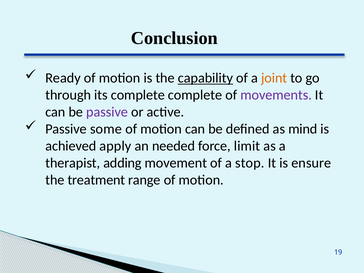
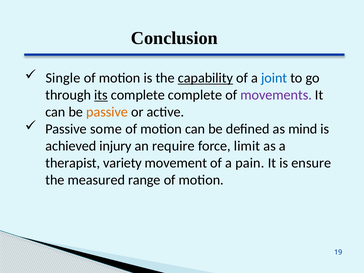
Ready: Ready -> Single (63, 78)
joint colour: orange -> blue (274, 78)
its underline: none -> present (101, 95)
passive colour: purple -> orange (107, 112)
apply: apply -> injury (116, 146)
needed: needed -> require (173, 146)
adding: adding -> variety (122, 163)
stop: stop -> pain (250, 163)
treatment: treatment -> measured (96, 180)
